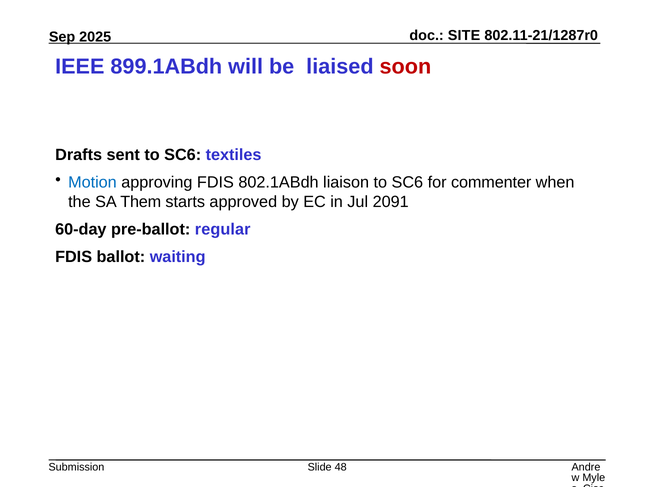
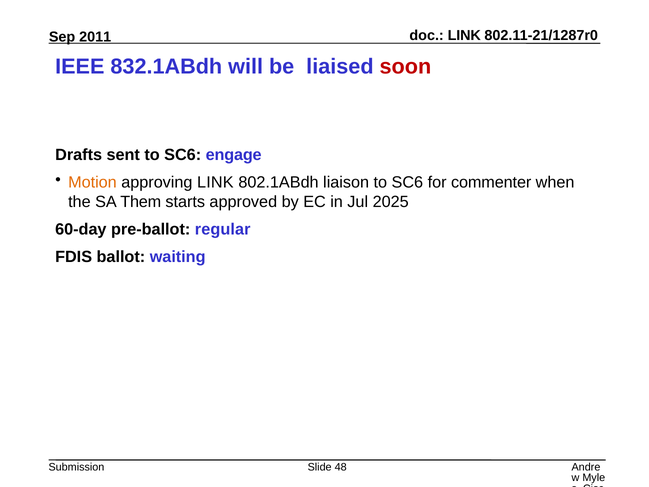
SITE: SITE -> LINK (464, 36)
2025: 2025 -> 2011 (95, 37)
899.1ABdh: 899.1ABdh -> 832.1ABdh (166, 66)
textiles: textiles -> engage (234, 155)
Motion colour: blue -> orange (92, 182)
approving FDIS: FDIS -> LINK (215, 182)
2091: 2091 -> 2025 (391, 202)
